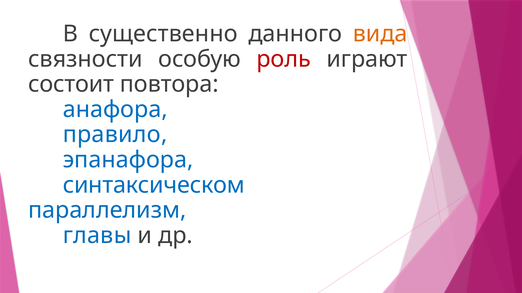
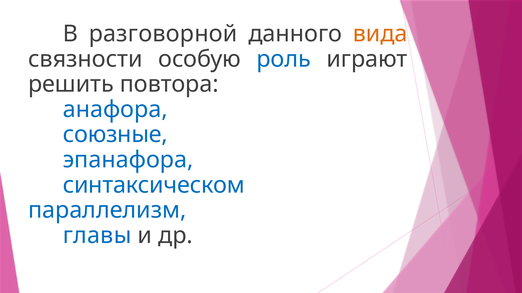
существенно: существенно -> разговорной (163, 34)
роль colour: red -> blue (284, 59)
состоит: состоит -> решить (71, 84)
правило: правило -> союзные (115, 135)
